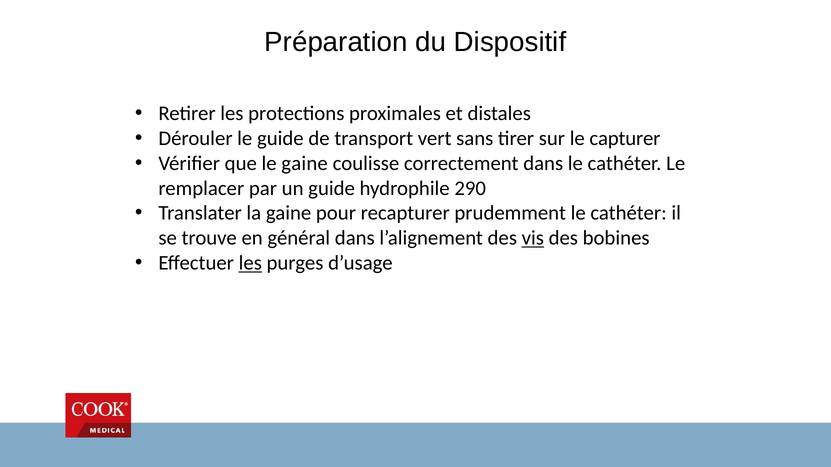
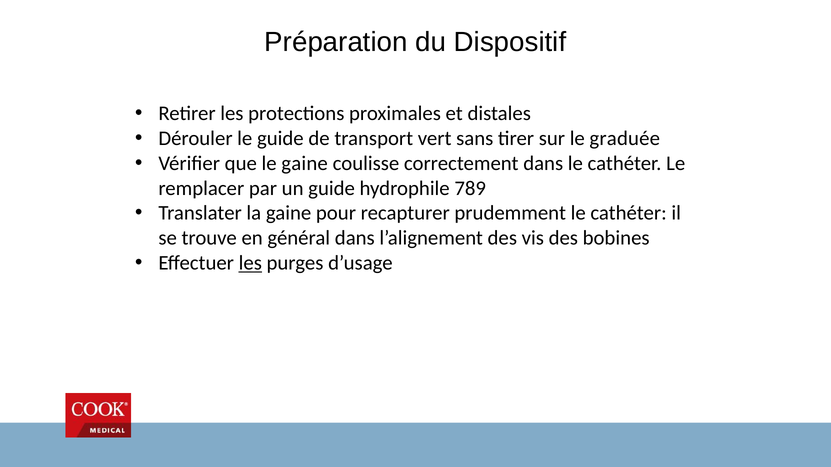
capturer: capturer -> graduée (625, 139)
290: 290 -> 789 (470, 188)
vis underline: present -> none (533, 238)
